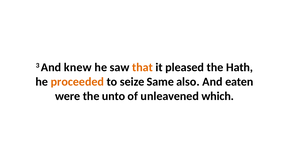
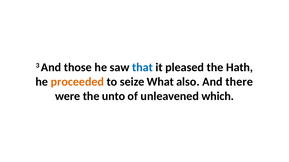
knew: knew -> those (78, 68)
that colour: orange -> blue (142, 68)
Same: Same -> What (160, 82)
eaten: eaten -> there (239, 82)
